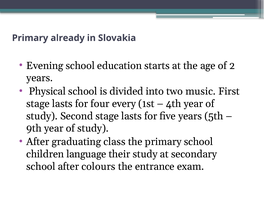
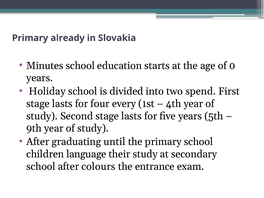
Evening: Evening -> Minutes (45, 66)
2: 2 -> 0 (232, 66)
Physical: Physical -> Holiday (47, 91)
music: music -> spend (201, 91)
class: class -> until (114, 142)
